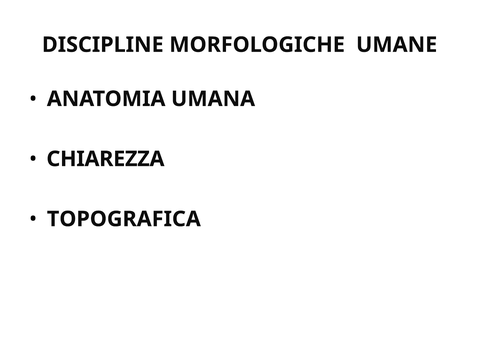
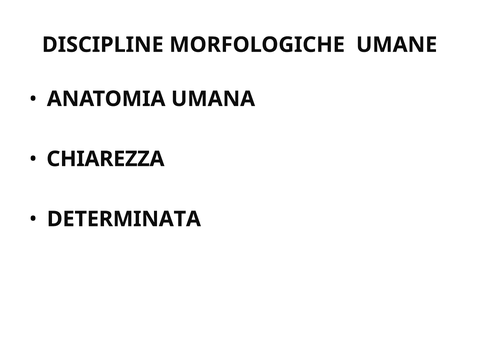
TOPOGRAFICA: TOPOGRAFICA -> DETERMINATA (124, 219)
